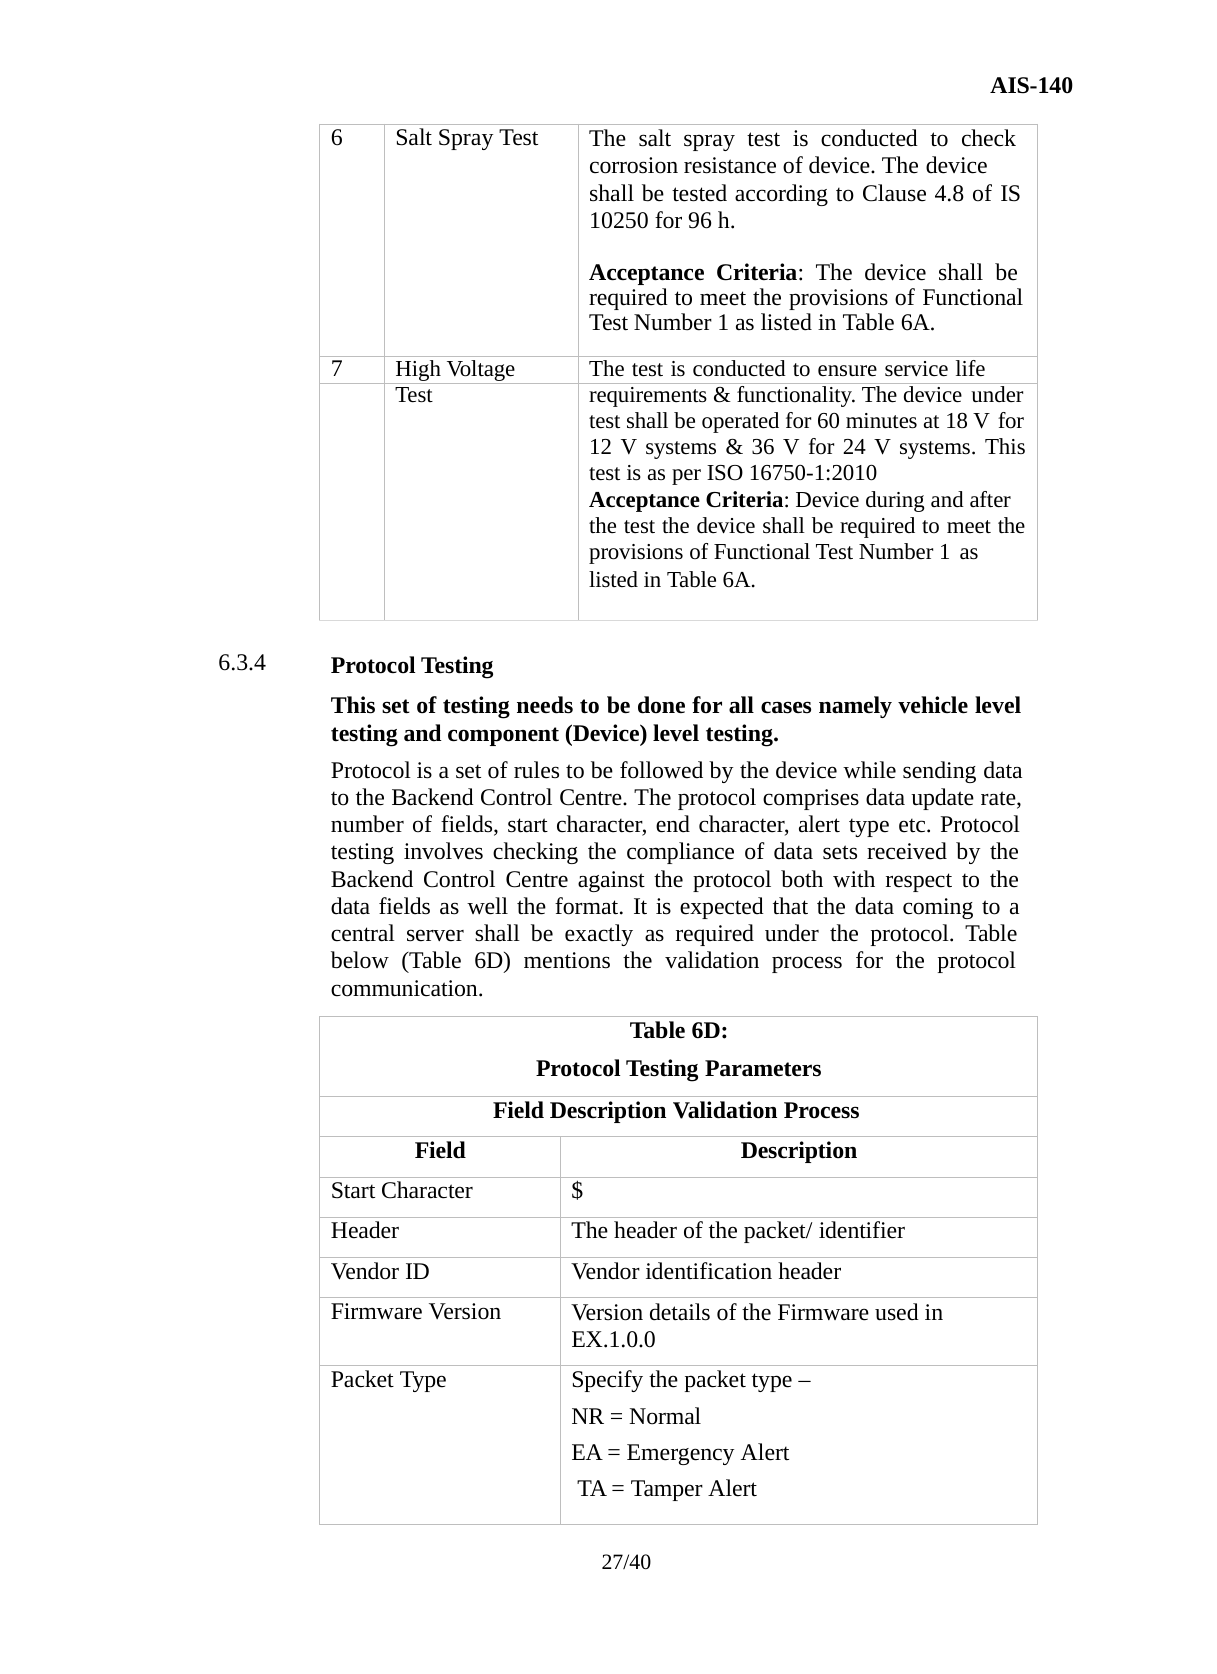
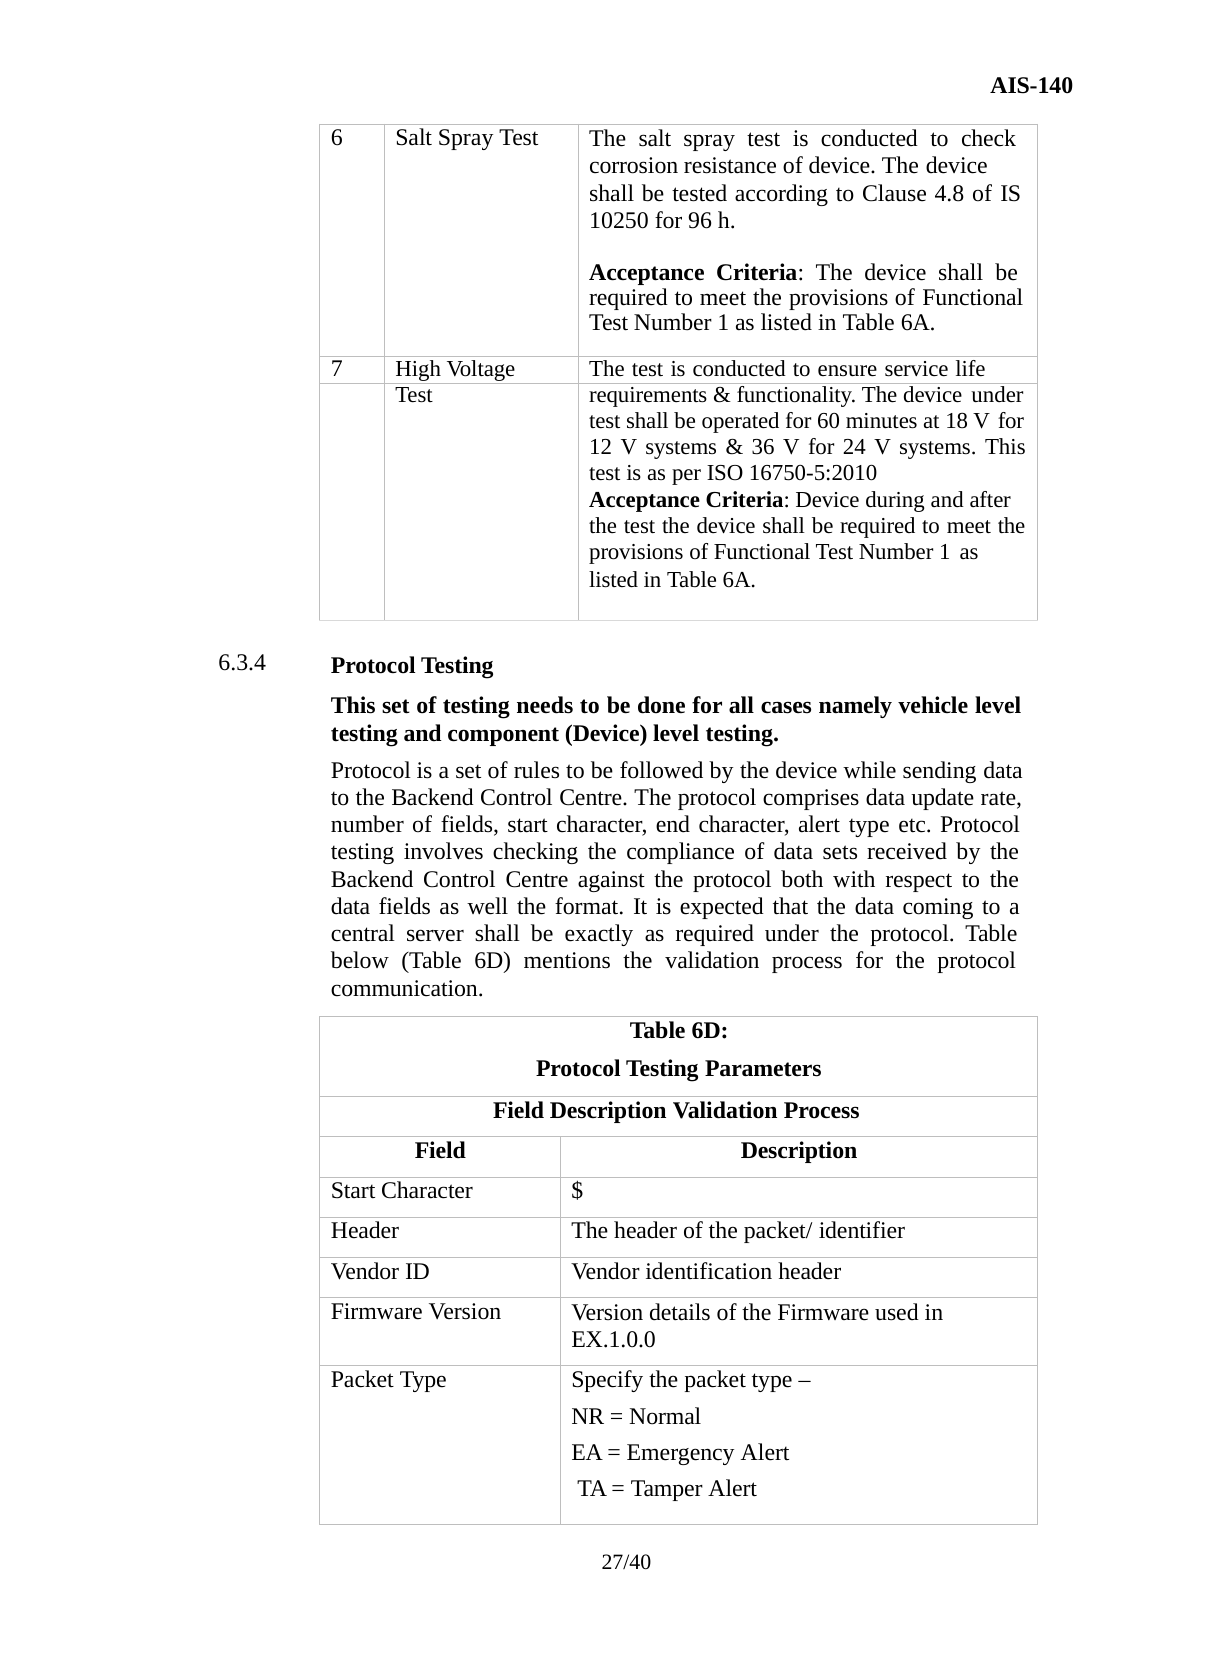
16750-1:2010: 16750-1:2010 -> 16750-5:2010 (813, 474)
